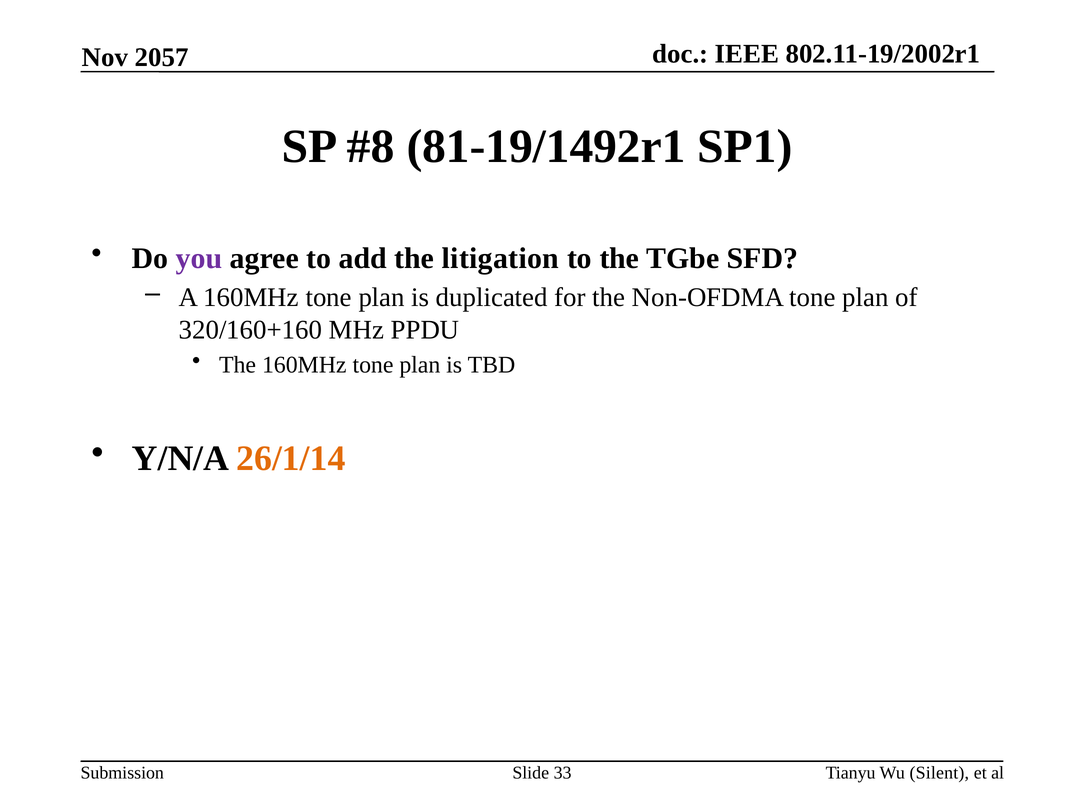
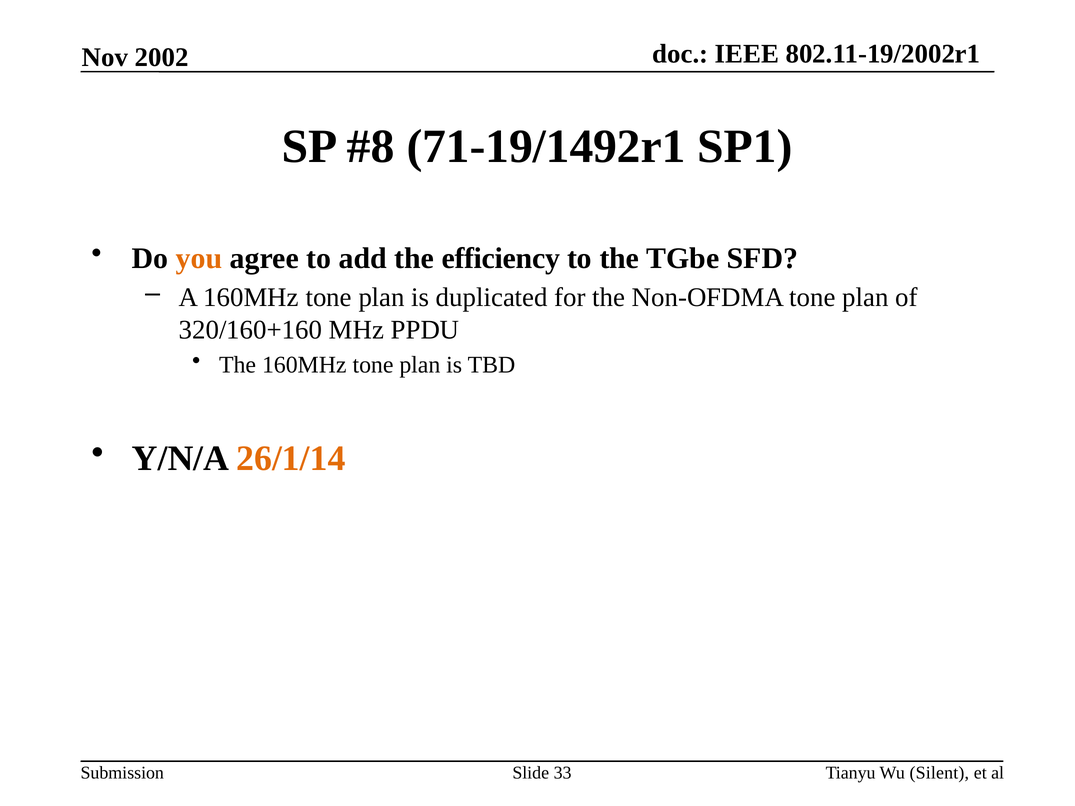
2057: 2057 -> 2002 (162, 57)
81-19/1492r1: 81-19/1492r1 -> 71-19/1492r1 (546, 147)
you colour: purple -> orange (199, 258)
litigation: litigation -> efficiency (501, 258)
